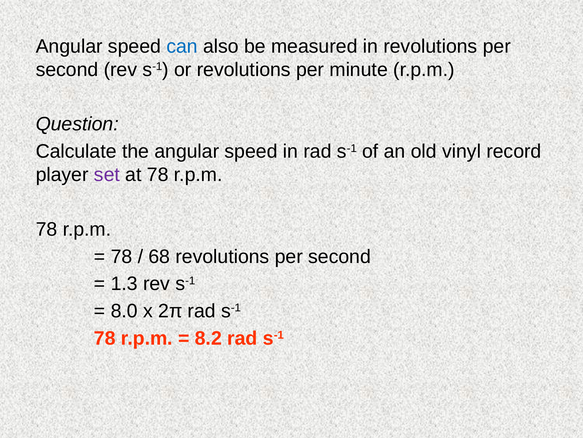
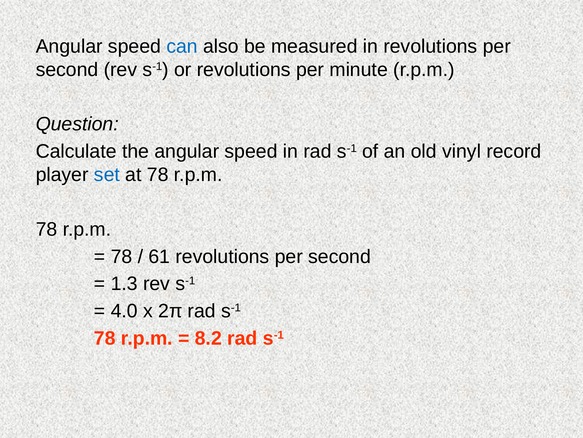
set colour: purple -> blue (107, 175)
68: 68 -> 61 (159, 256)
8.0: 8.0 -> 4.0 (124, 311)
